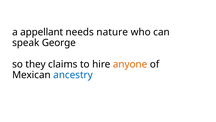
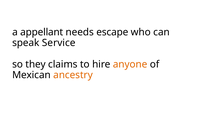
nature: nature -> escape (112, 32)
George: George -> Service (59, 43)
ancestry colour: blue -> orange (73, 75)
